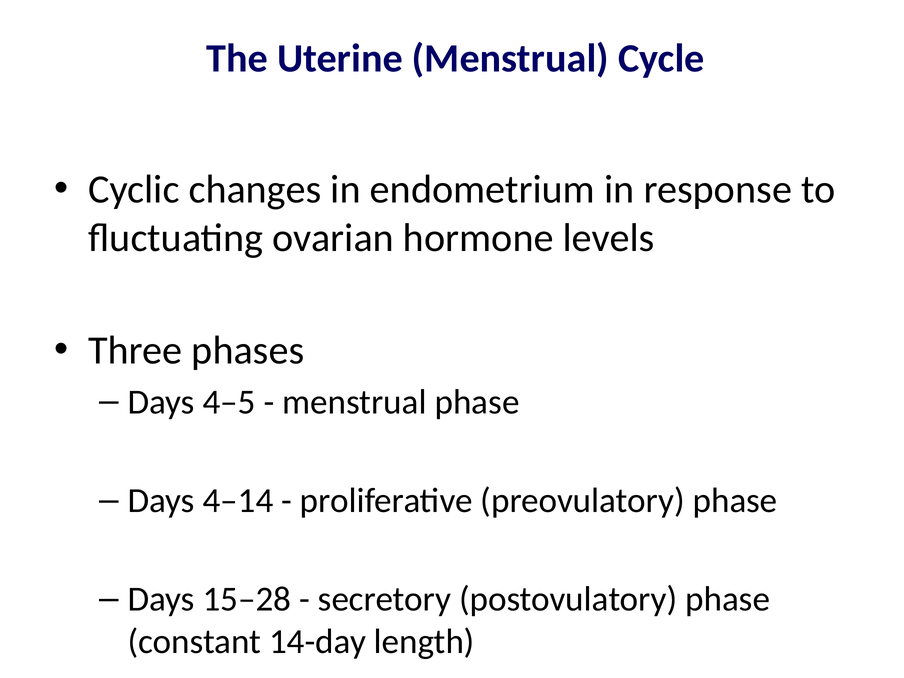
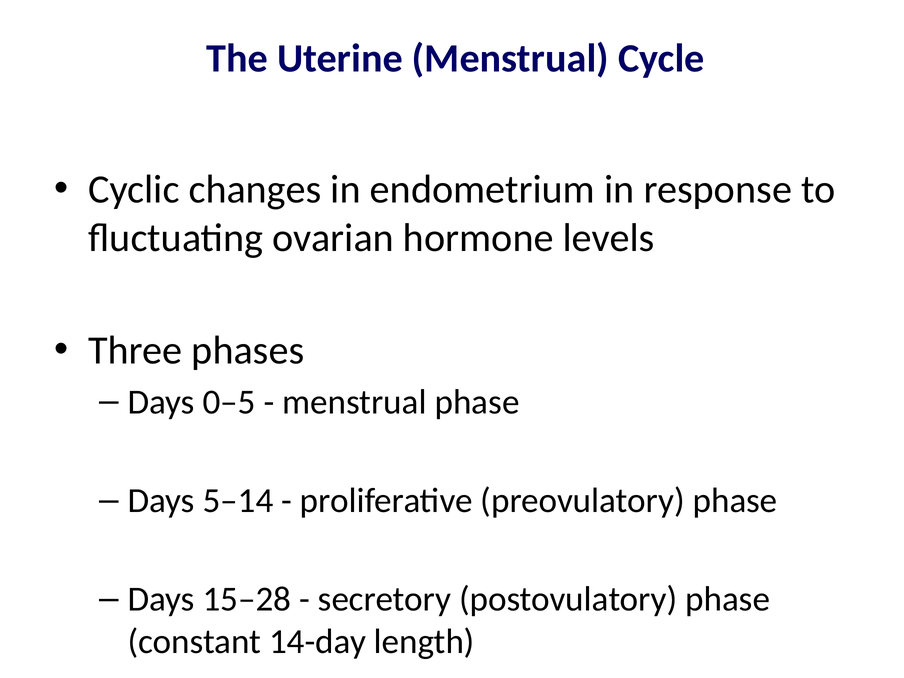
4–5: 4–5 -> 0–5 (229, 402)
4–14: 4–14 -> 5–14 (238, 501)
